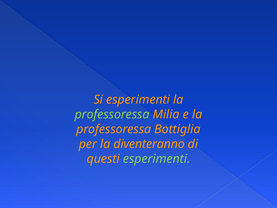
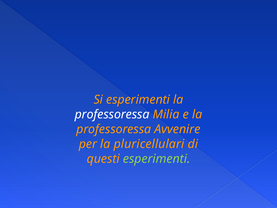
professoressa colour: light green -> white (112, 114)
Bottiglia: Bottiglia -> Avvenire (177, 129)
diventeranno: diventeranno -> pluricellulari (149, 144)
